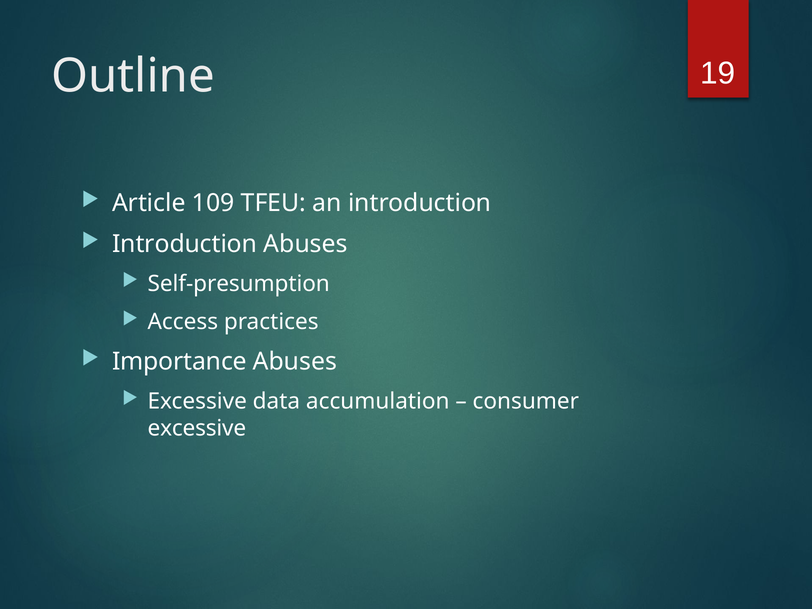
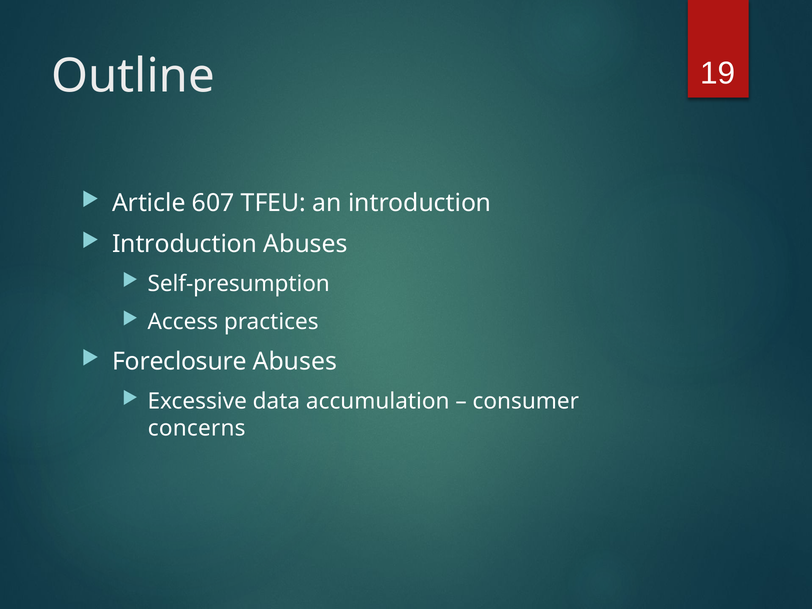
109: 109 -> 607 (213, 203)
Importance: Importance -> Foreclosure (179, 362)
excessive: excessive -> concerns (197, 428)
